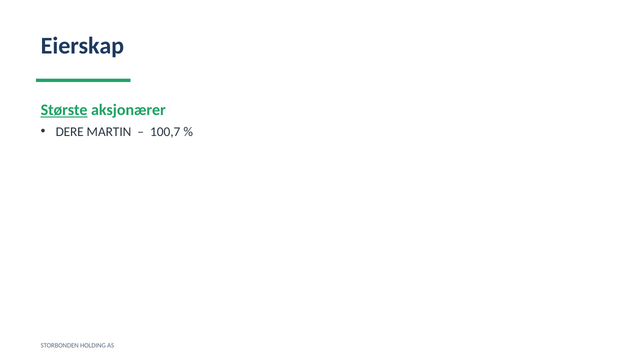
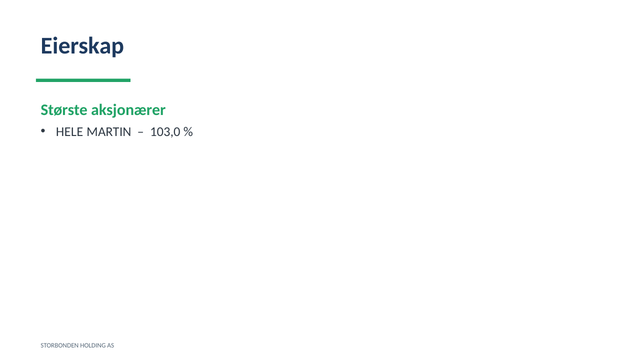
Største underline: present -> none (64, 110)
DERE: DERE -> HELE (70, 132)
100,7: 100,7 -> 103,0 (165, 132)
